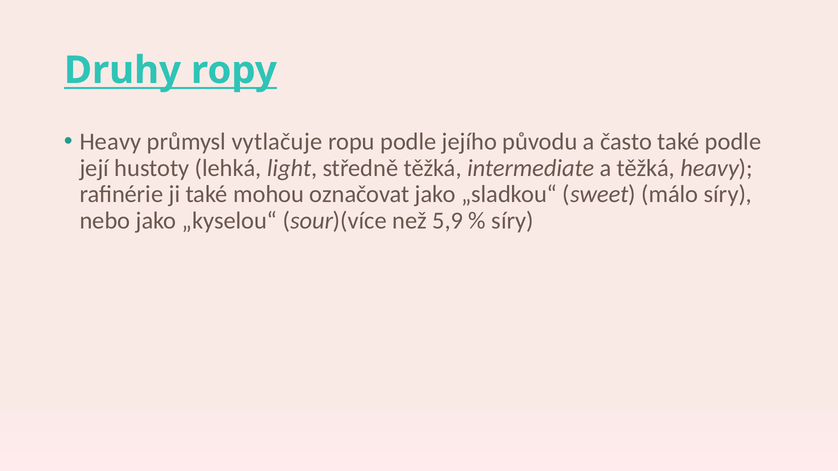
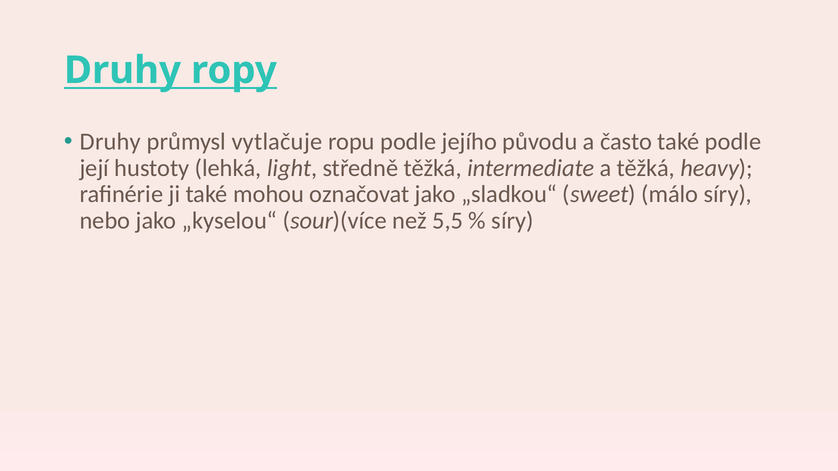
Heavy: Heavy -> Druhy (110, 142)
5,9: 5,9 -> 5,5 (448, 221)
